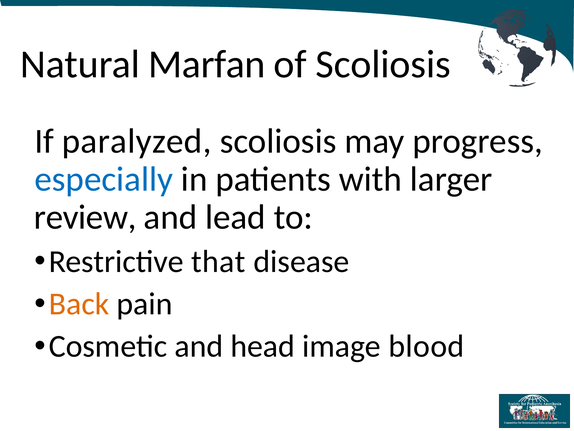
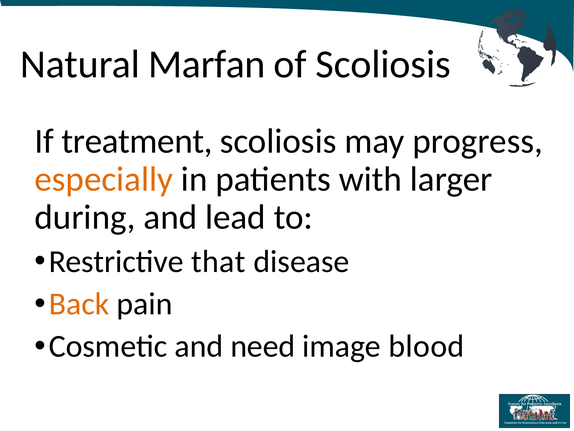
paralyzed: paralyzed -> treatment (137, 141)
especially colour: blue -> orange (104, 179)
review: review -> during (85, 217)
head: head -> need (263, 346)
